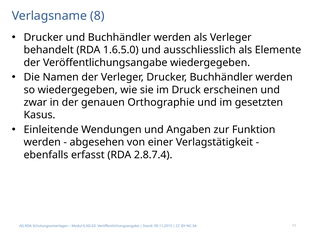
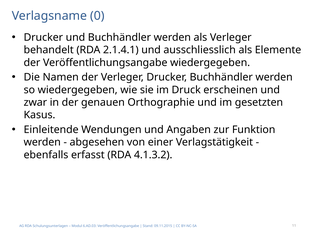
8: 8 -> 0 (97, 16)
1.6.5.0: 1.6.5.0 -> 2.1.4.1 (121, 50)
2.8.7.4: 2.8.7.4 -> 4.1.3.2 (153, 155)
